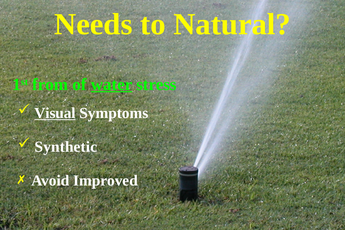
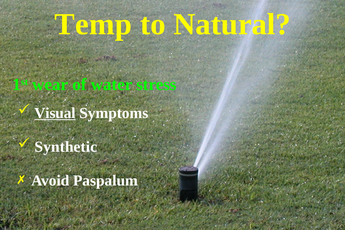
Needs: Needs -> Temp (93, 24)
from: from -> wear (50, 85)
water underline: present -> none (112, 85)
Improved: Improved -> Paspalum (105, 180)
